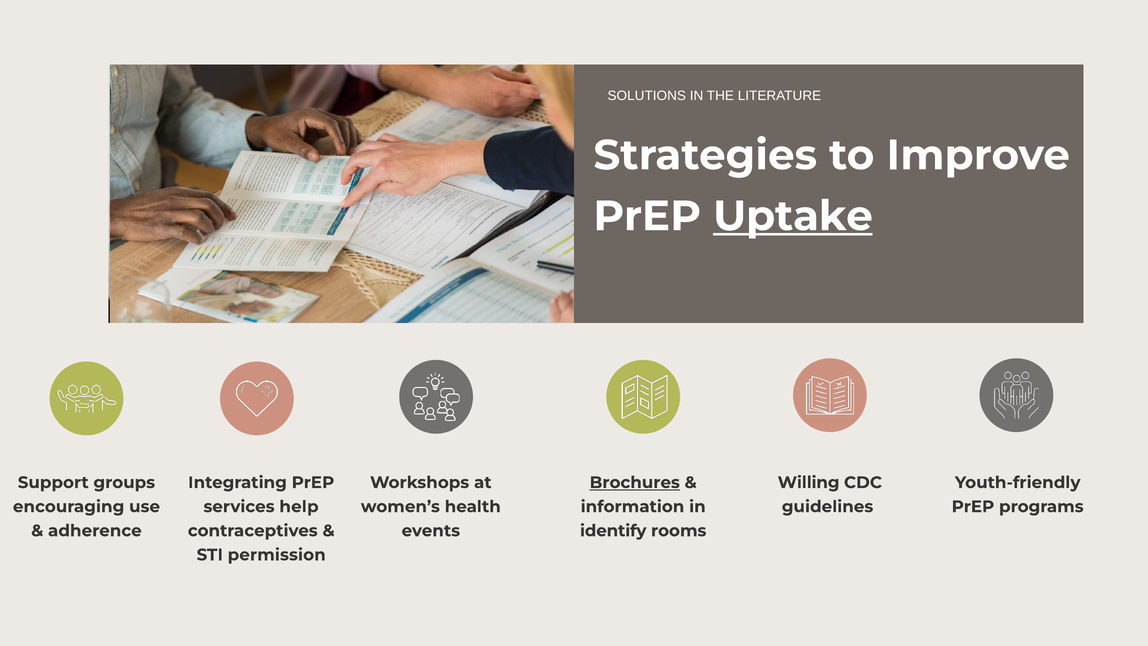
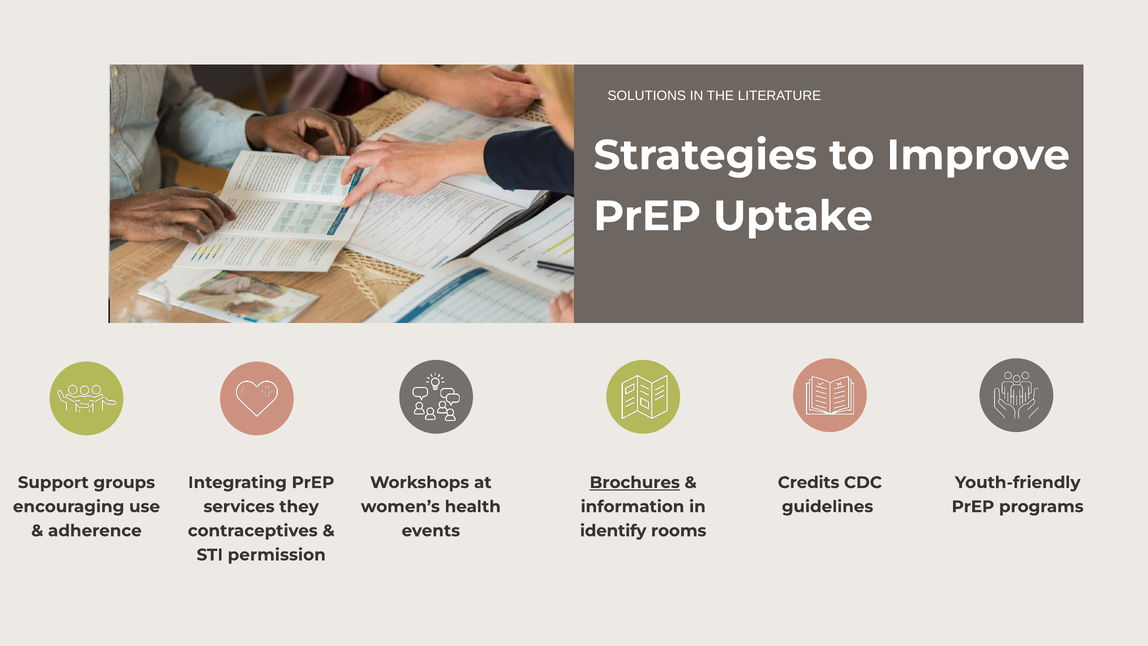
Uptake underline: present -> none (793, 216)
Willing: Willing -> Credits (809, 482)
help: help -> they (299, 506)
